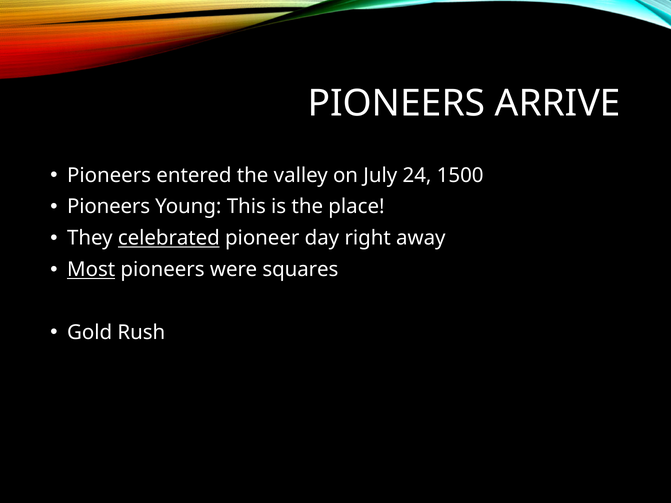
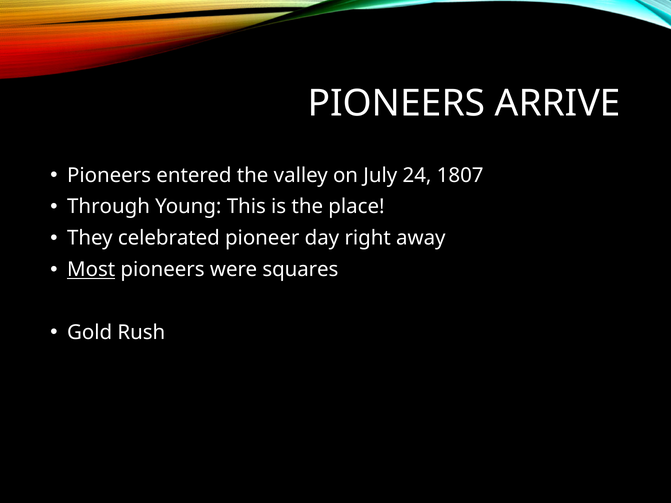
1500: 1500 -> 1807 (460, 175)
Pioneers: Pioneers -> Through (109, 207)
celebrated underline: present -> none (169, 238)
